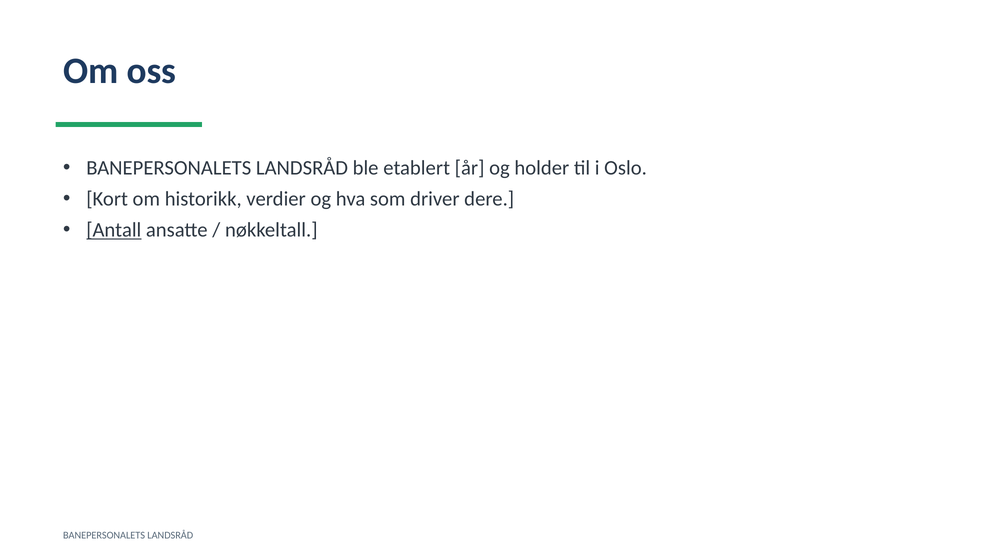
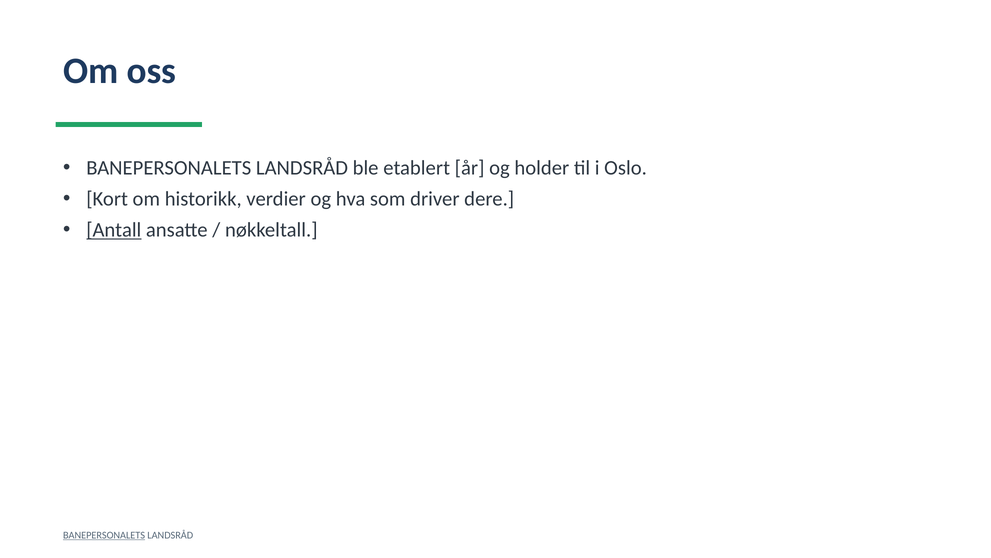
BANEPERSONALETS underline: none -> present (104, 535)
